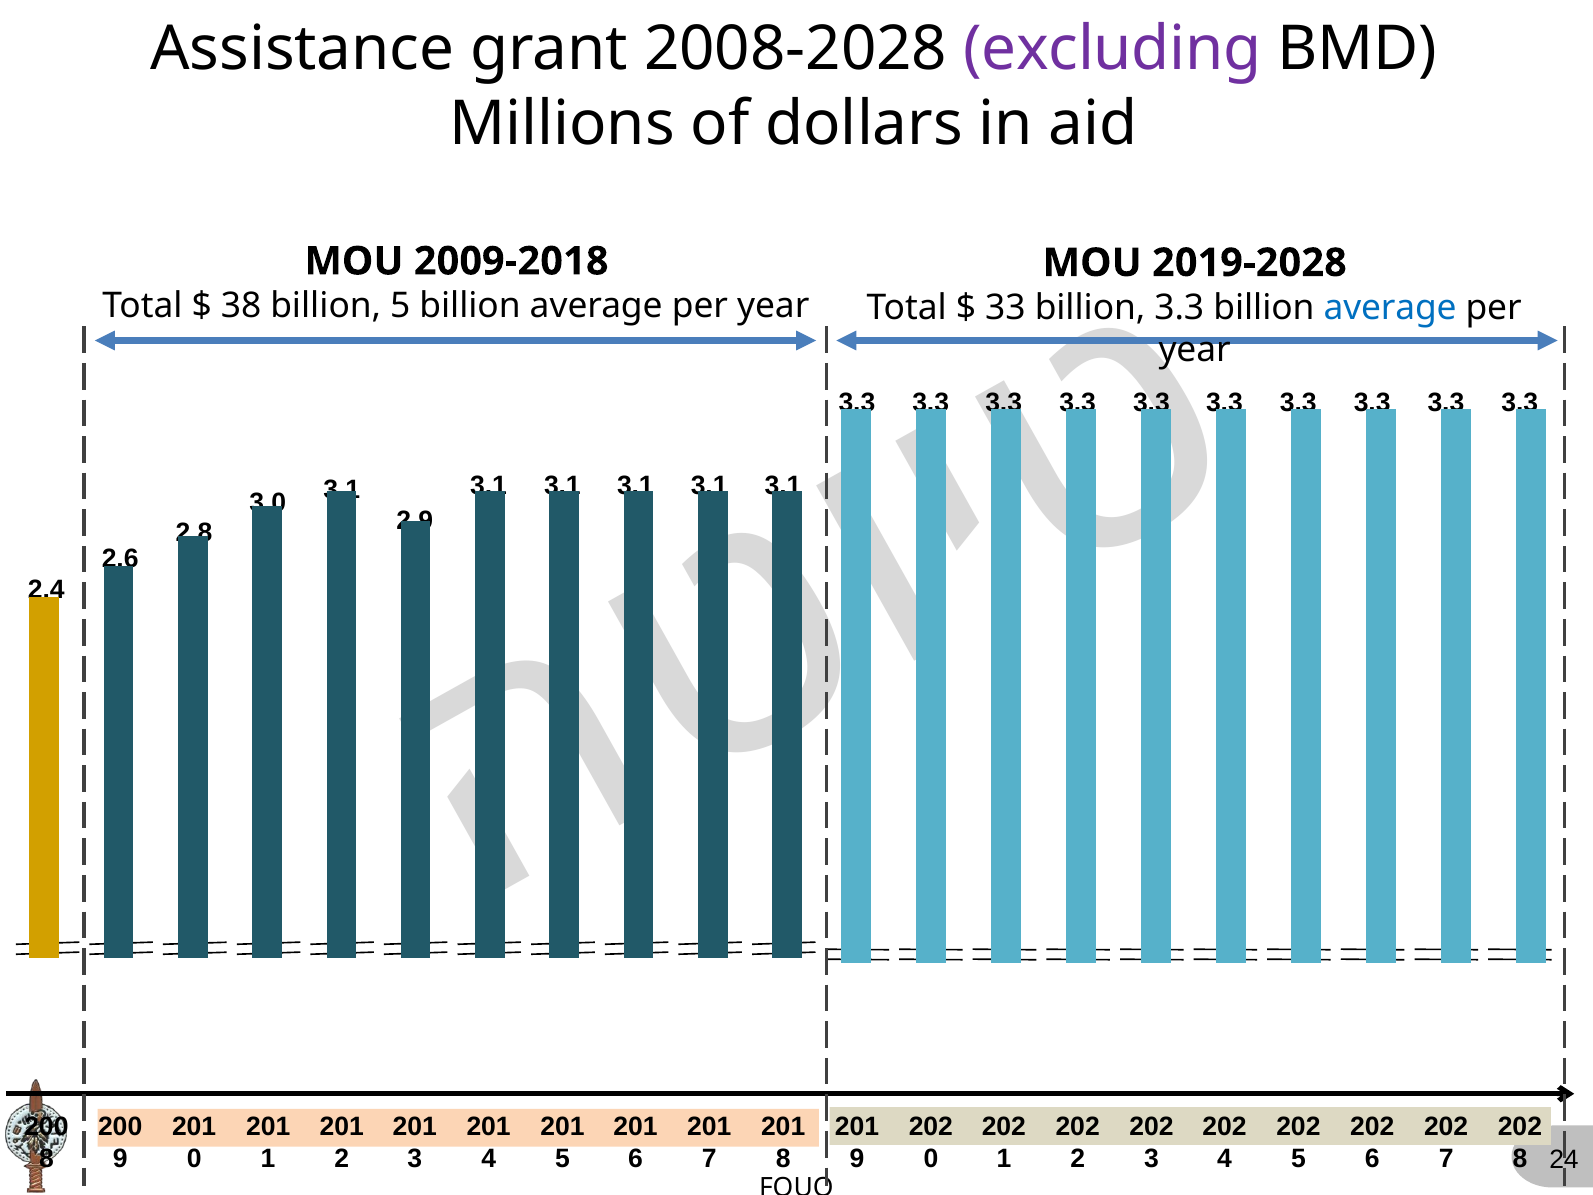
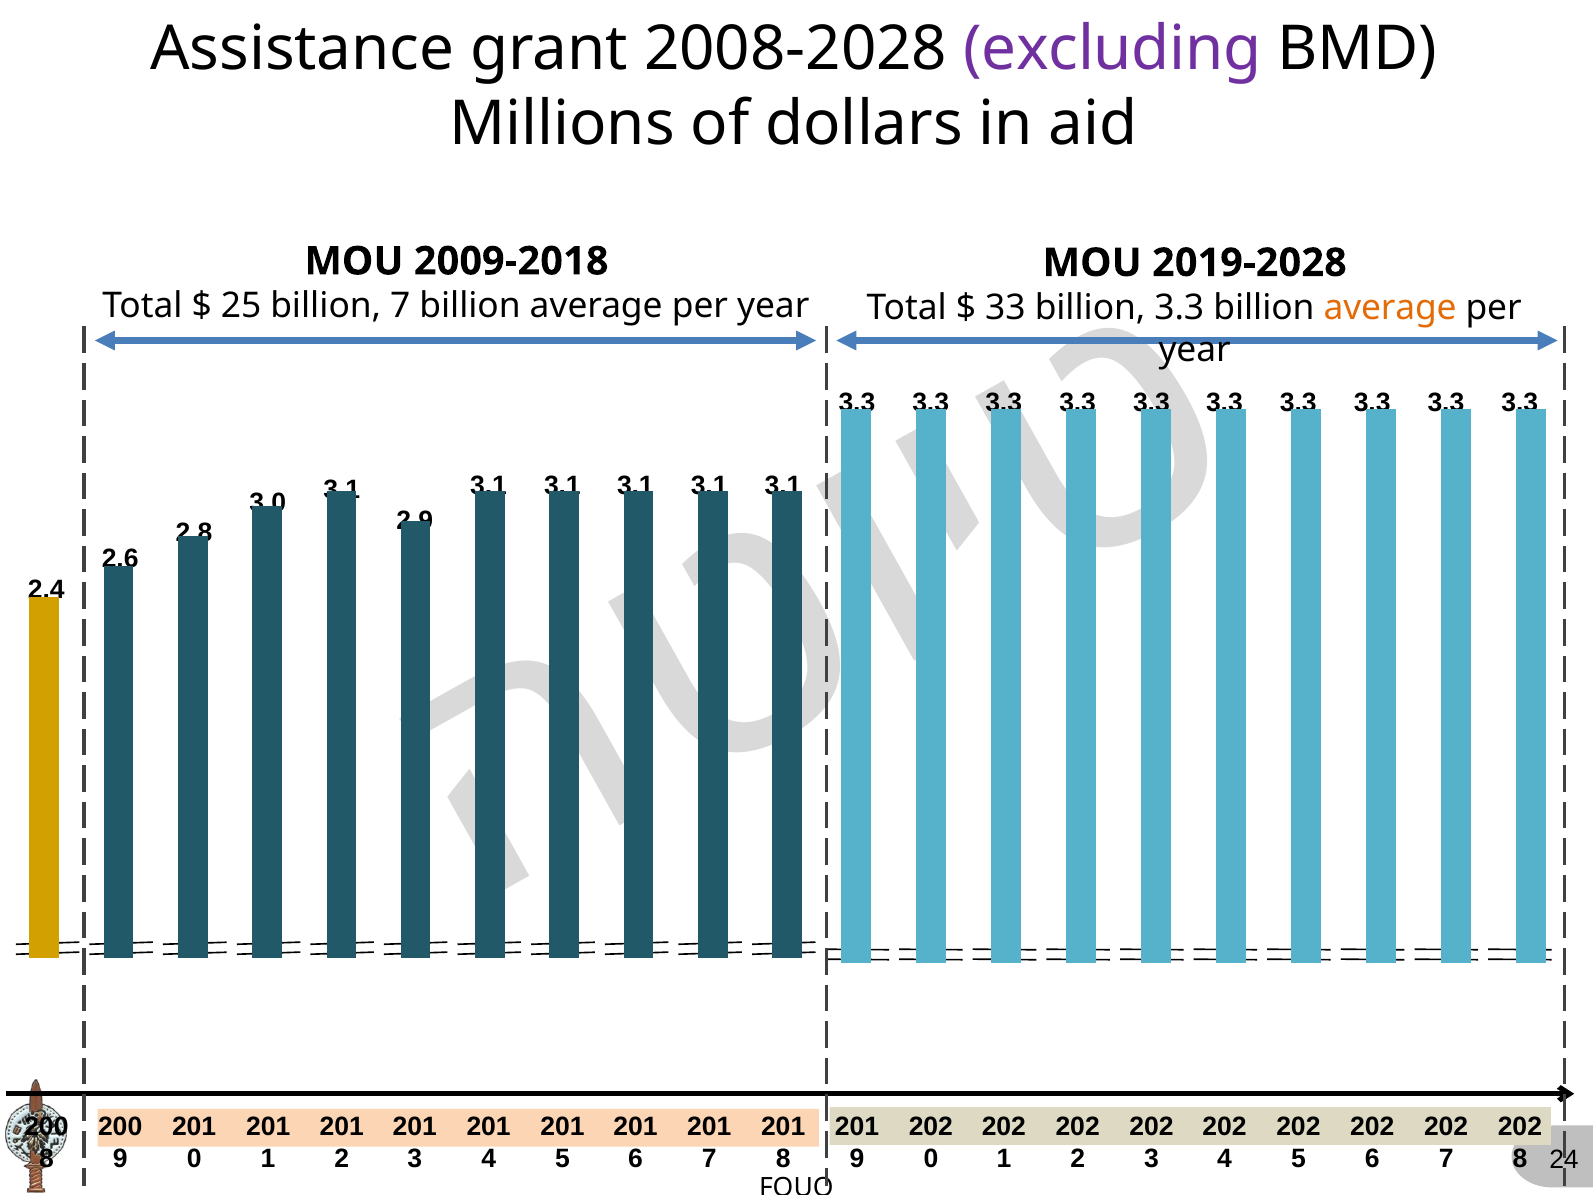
38: 38 -> 25 (241, 306)
billion 5: 5 -> 7 (400, 306)
average colour: blue -> orange (1390, 308)
